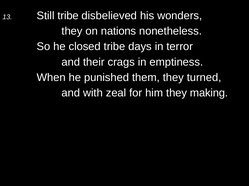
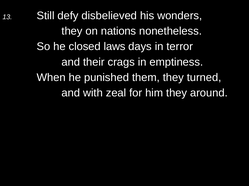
Still tribe: tribe -> defy (68, 16)
closed tribe: tribe -> laws (115, 47)
making: making -> around (209, 93)
